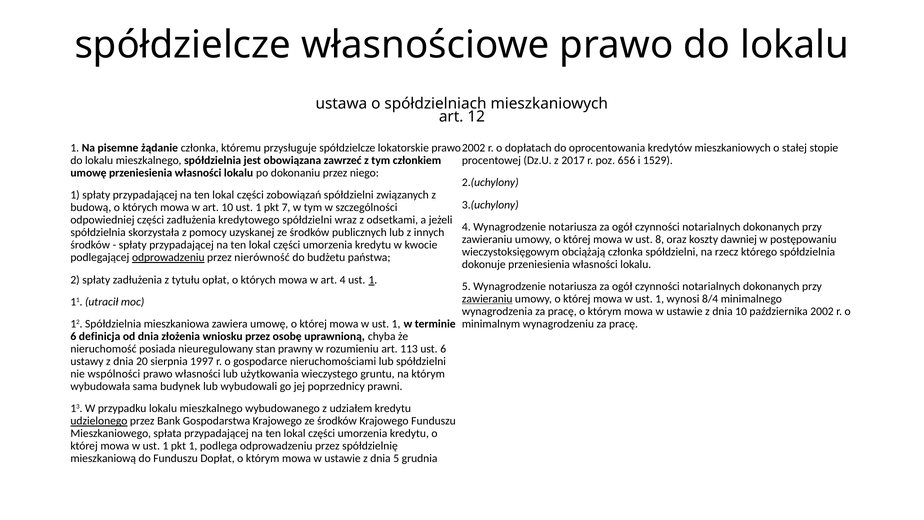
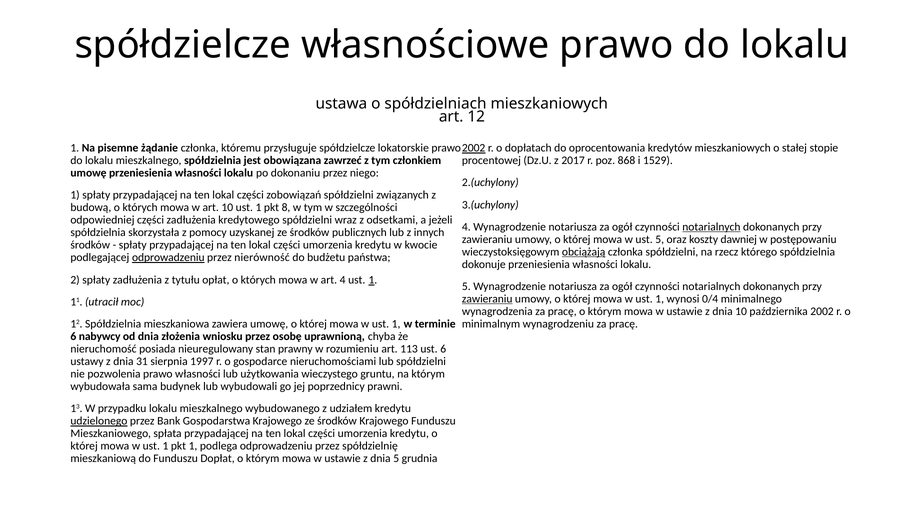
2002 underline: none -> present (474, 148)
656: 656 -> 868 (626, 160)
7: 7 -> 8 (286, 207)
notarialnych underline: none -> present (711, 227)
ust 8: 8 -> 5 (660, 239)
obciążają underline: none -> present (584, 252)
8/4: 8/4 -> 0/4 (710, 299)
definicja: definicja -> nabywcy (100, 336)
20: 20 -> 31 (142, 361)
wspólności: wspólności -> pozwolenia (114, 374)
